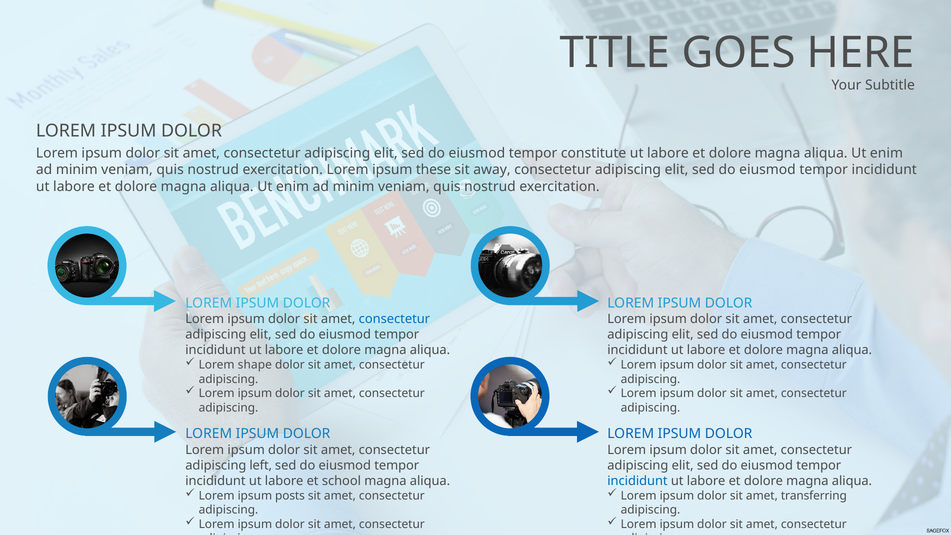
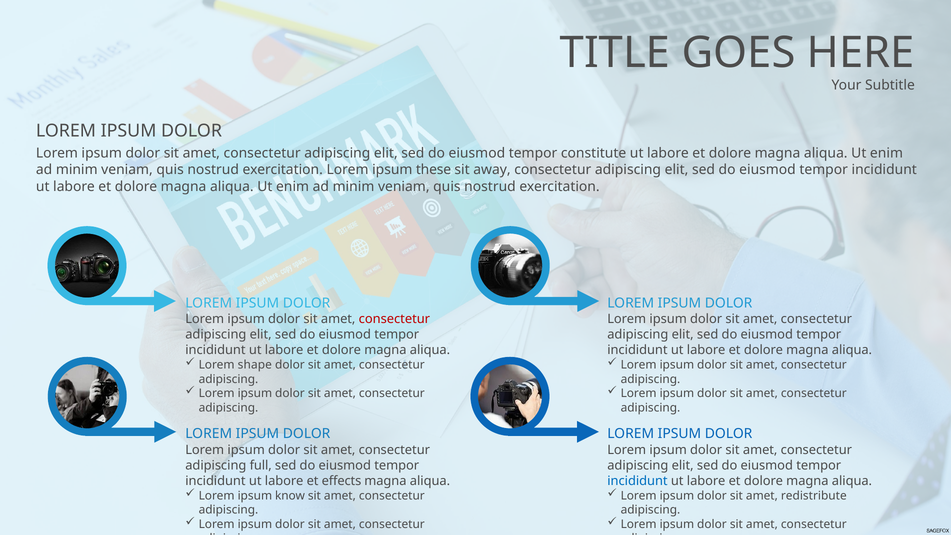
consectetur colour: blue -> red (394, 319)
left: left -> full (261, 465)
school: school -> effects (341, 481)
posts: posts -> know (290, 496)
transferring: transferring -> redistribute (814, 496)
